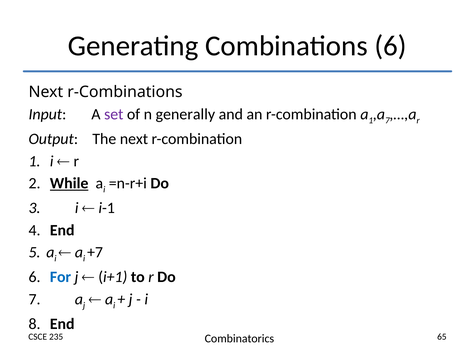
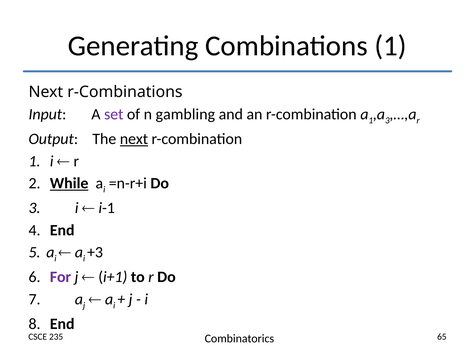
Combinations 6: 6 -> 1 (391, 46)
generally: generally -> gambling (185, 114)
7: 7 -> 3 (387, 120)
next underline: none -> present (134, 139)
+7: +7 -> +3 (95, 253)
For colour: blue -> purple (61, 277)
